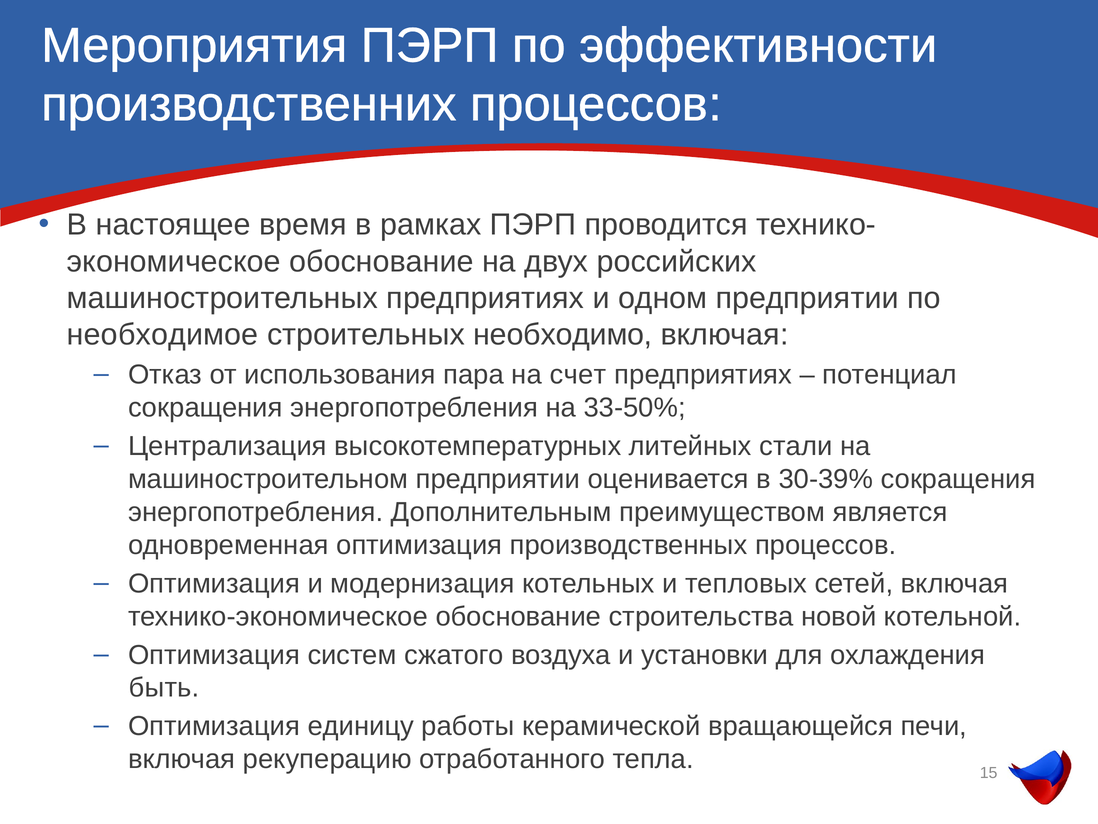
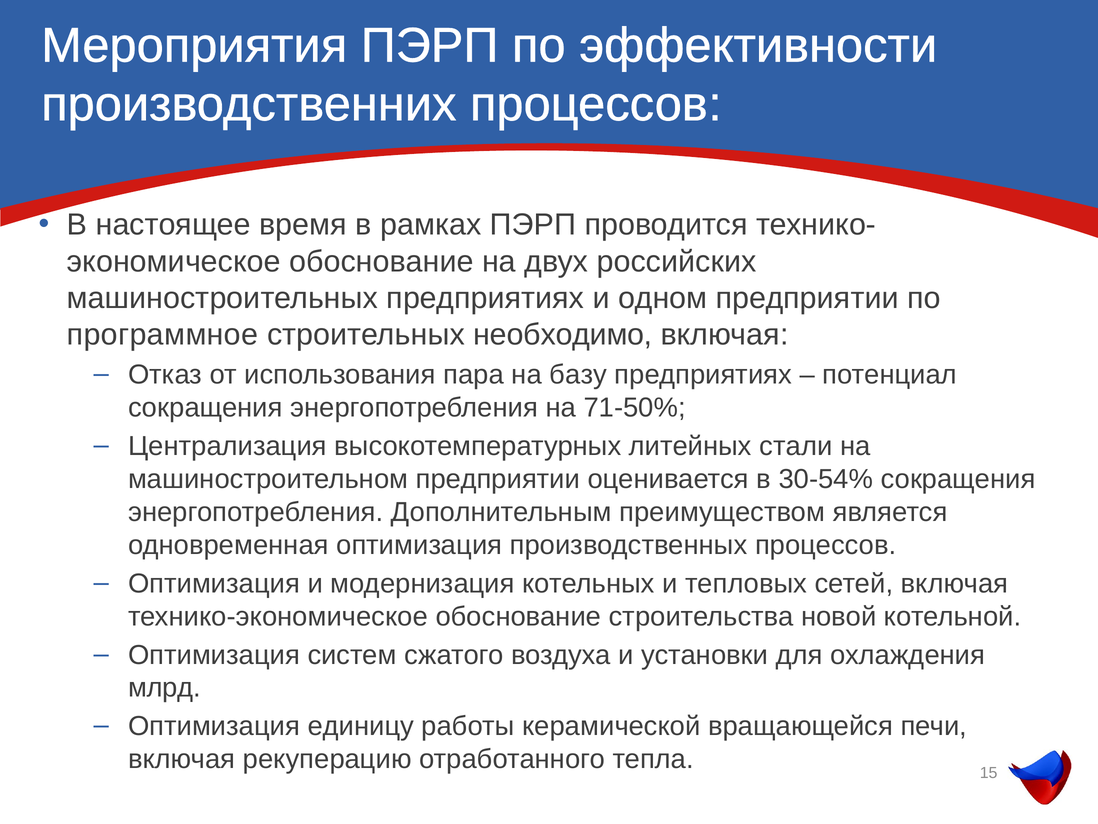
необходимое: необходимое -> программное (163, 335)
счет: счет -> базу (578, 375)
33-50%: 33-50% -> 71-50% (635, 407)
30-39%: 30-39% -> 30-54% (826, 479)
быть: быть -> млрд (164, 687)
